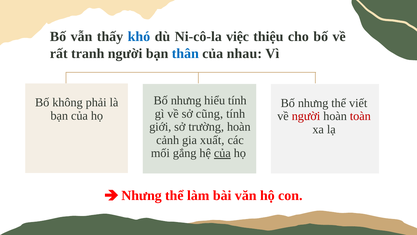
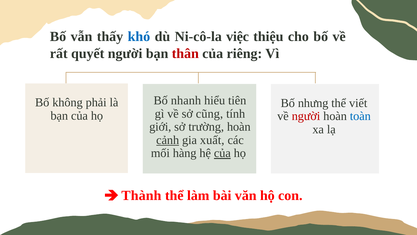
tranh: tranh -> quyết (88, 53)
thân colour: blue -> red (185, 53)
nhau: nhau -> riêng (244, 53)
nhưng: nhưng -> nhanh (186, 100)
hiểu tính: tính -> tiên (237, 100)
toàn colour: red -> blue (360, 116)
cảnh underline: none -> present (168, 140)
gắng: gắng -> hàng (185, 153)
Nhưng: Nhưng -> Thành (141, 195)
